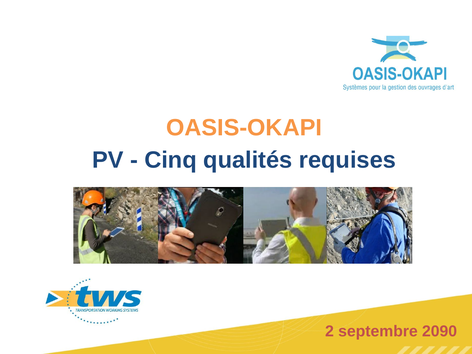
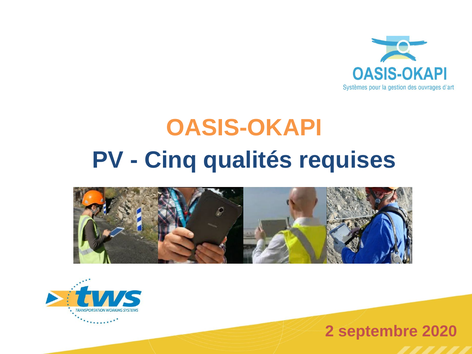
2090: 2090 -> 2020 (440, 331)
